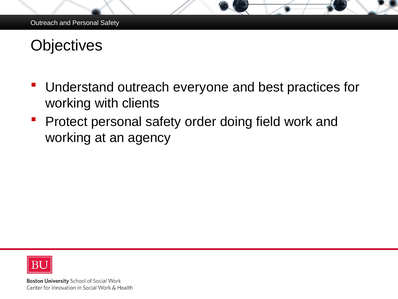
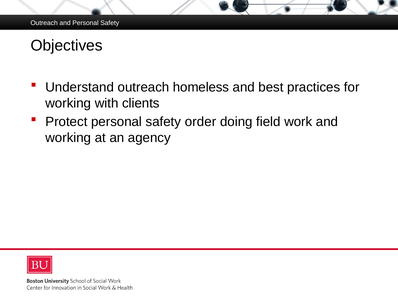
everyone: everyone -> homeless (201, 87)
